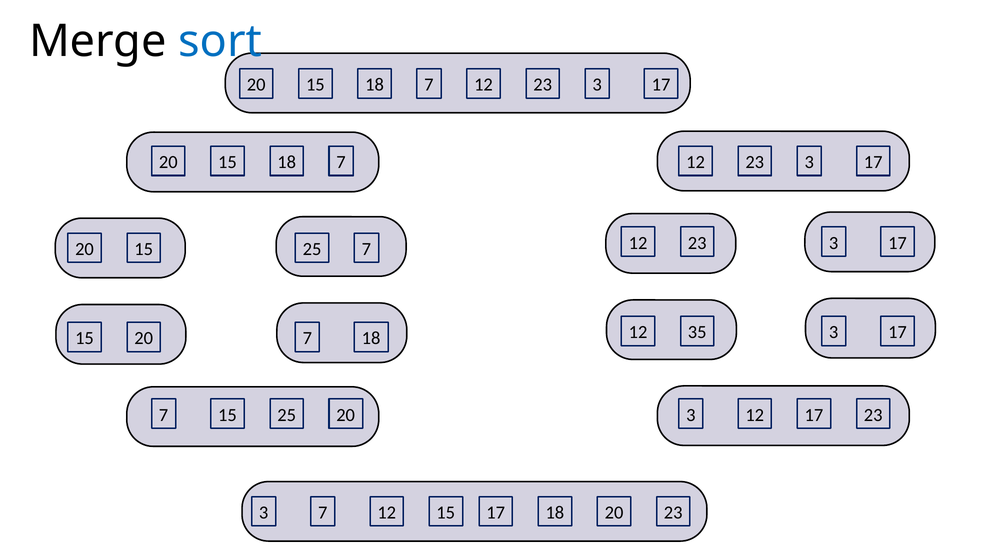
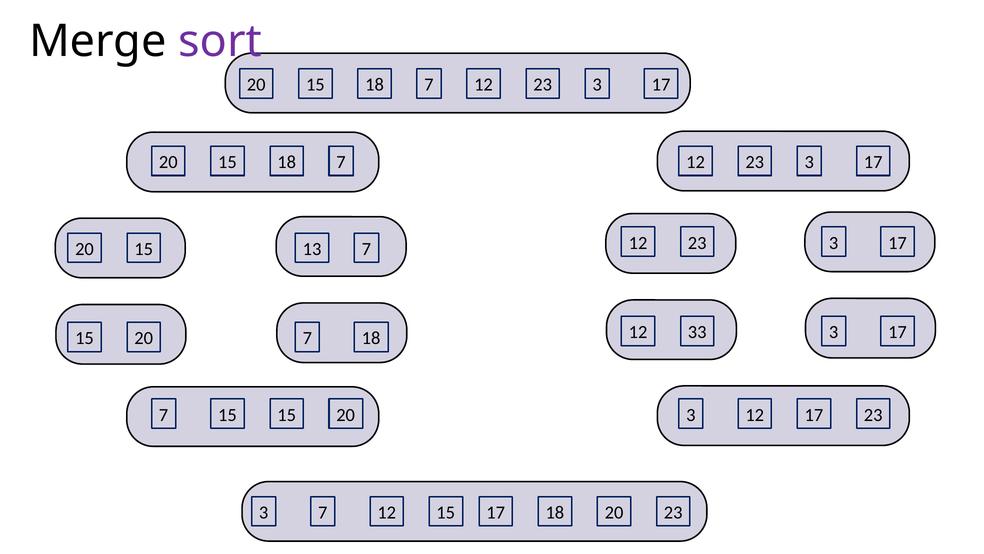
sort colour: blue -> purple (220, 41)
20 25: 25 -> 13 (312, 249)
35: 35 -> 33 (697, 332)
7 25: 25 -> 15 (287, 415)
